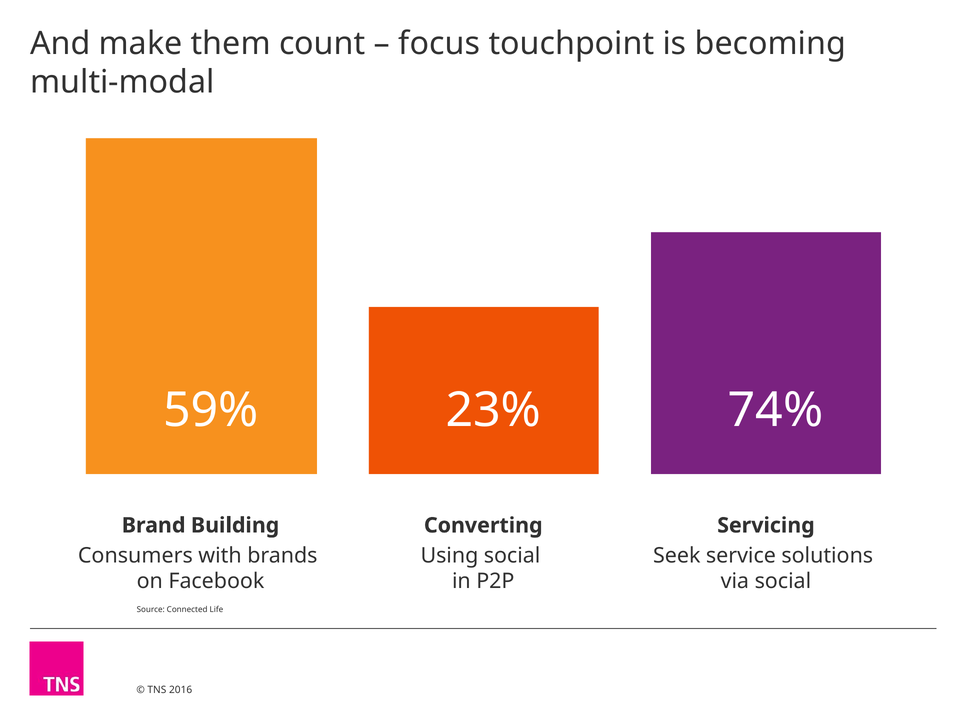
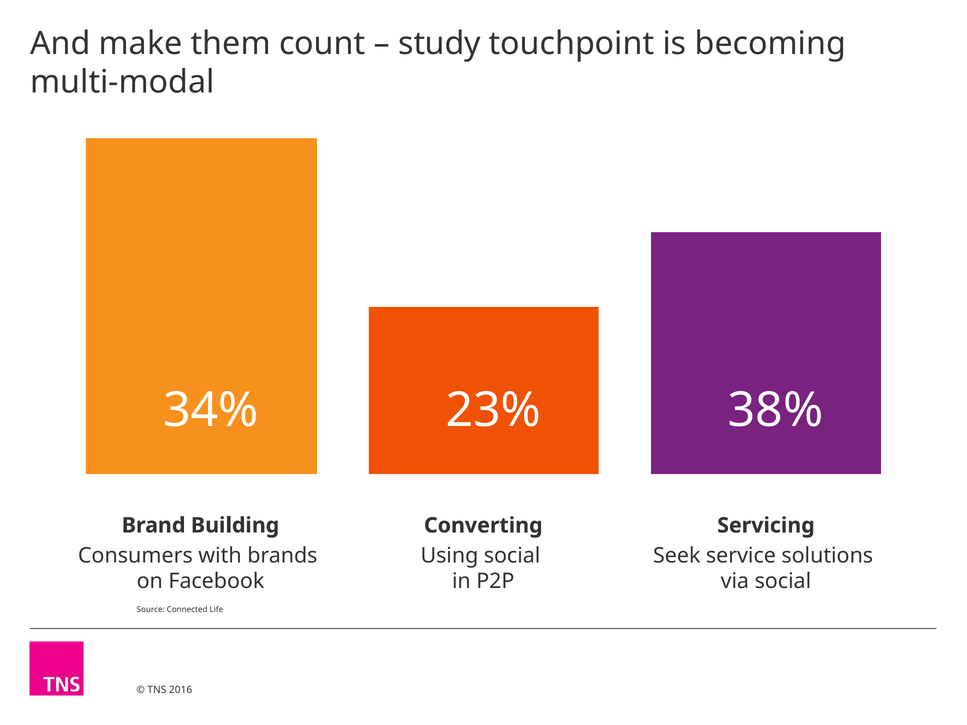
focus: focus -> study (439, 44)
59%: 59% -> 34% (211, 411)
74%: 74% -> 38% (776, 411)
